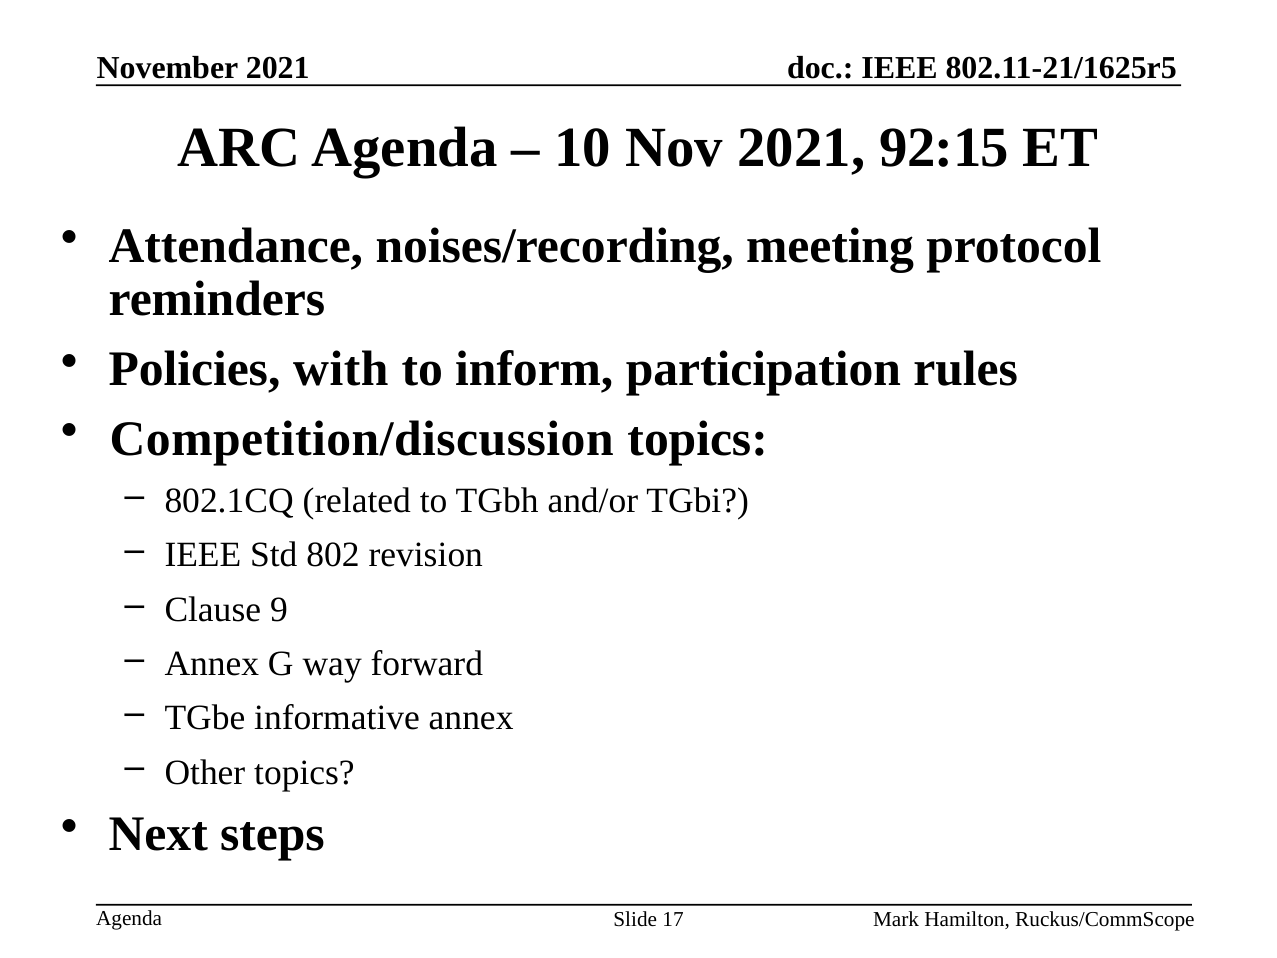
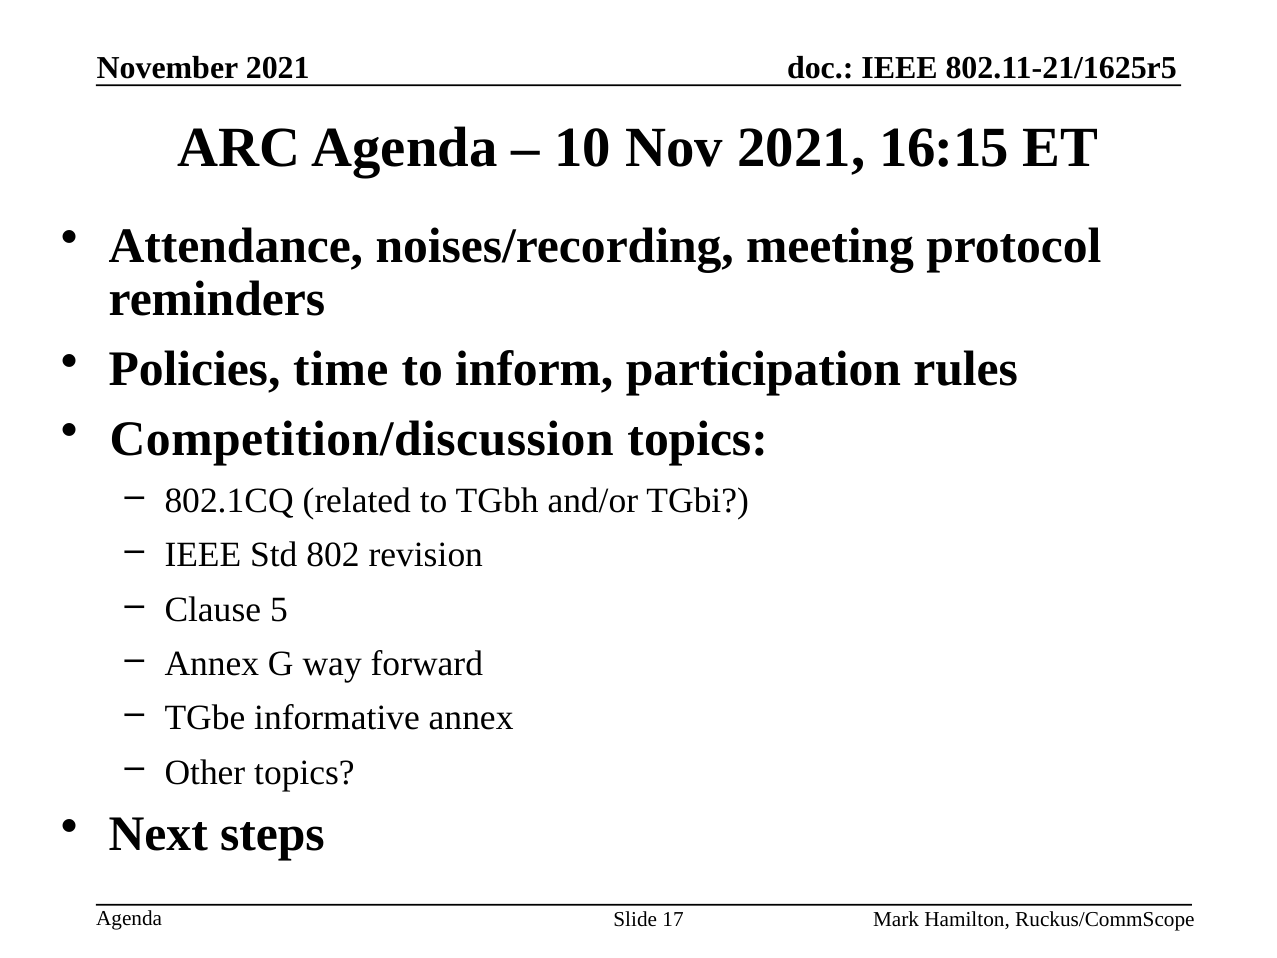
92:15: 92:15 -> 16:15 (944, 148)
with: with -> time (341, 369)
9: 9 -> 5 (279, 609)
